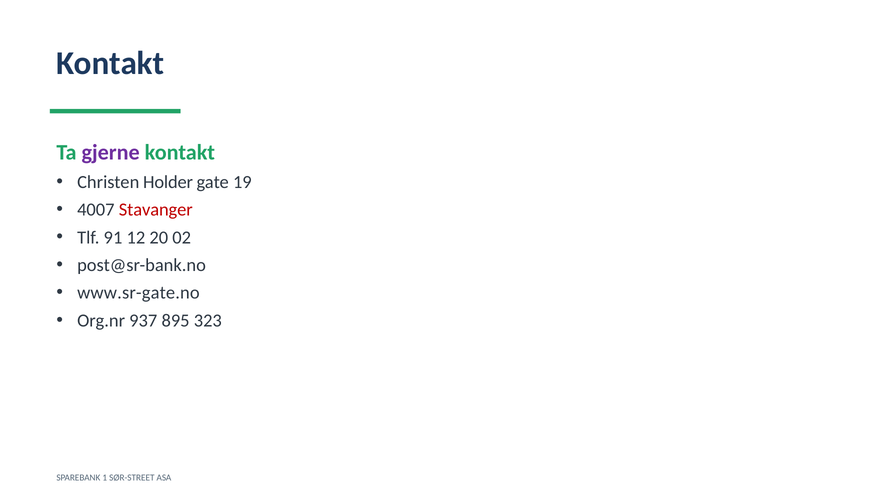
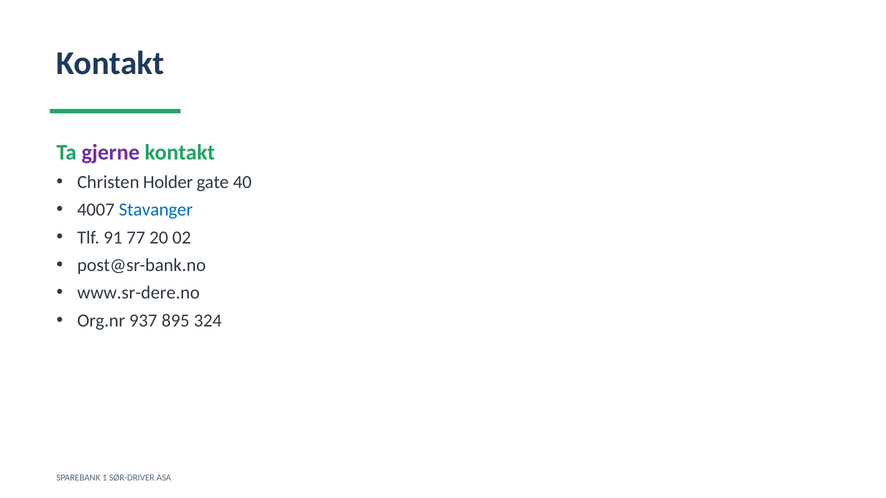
19: 19 -> 40 (242, 182)
Stavanger colour: red -> blue (156, 210)
12: 12 -> 77 (136, 238)
www.sr-gate.no: www.sr-gate.no -> www.sr-dere.no (138, 293)
323: 323 -> 324 (208, 321)
SØR-STREET: SØR-STREET -> SØR-DRIVER (132, 478)
